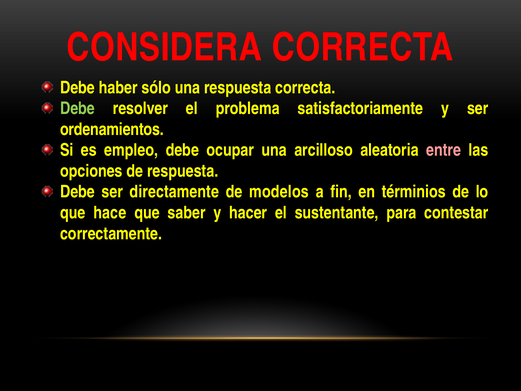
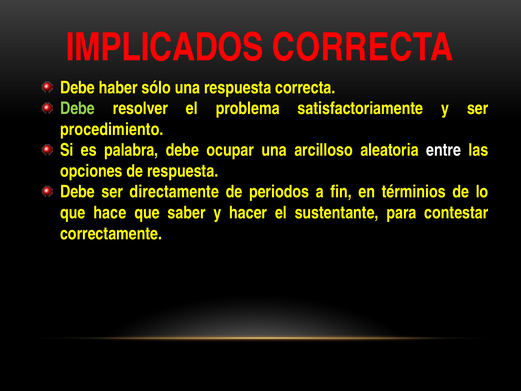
CONSIDERA: CONSIDERA -> IMPLICADOS (165, 48)
ordenamientos: ordenamientos -> procedimiento (112, 129)
empleo: empleo -> palabra (131, 150)
entre colour: pink -> white (444, 150)
modelos: modelos -> periodos (279, 192)
